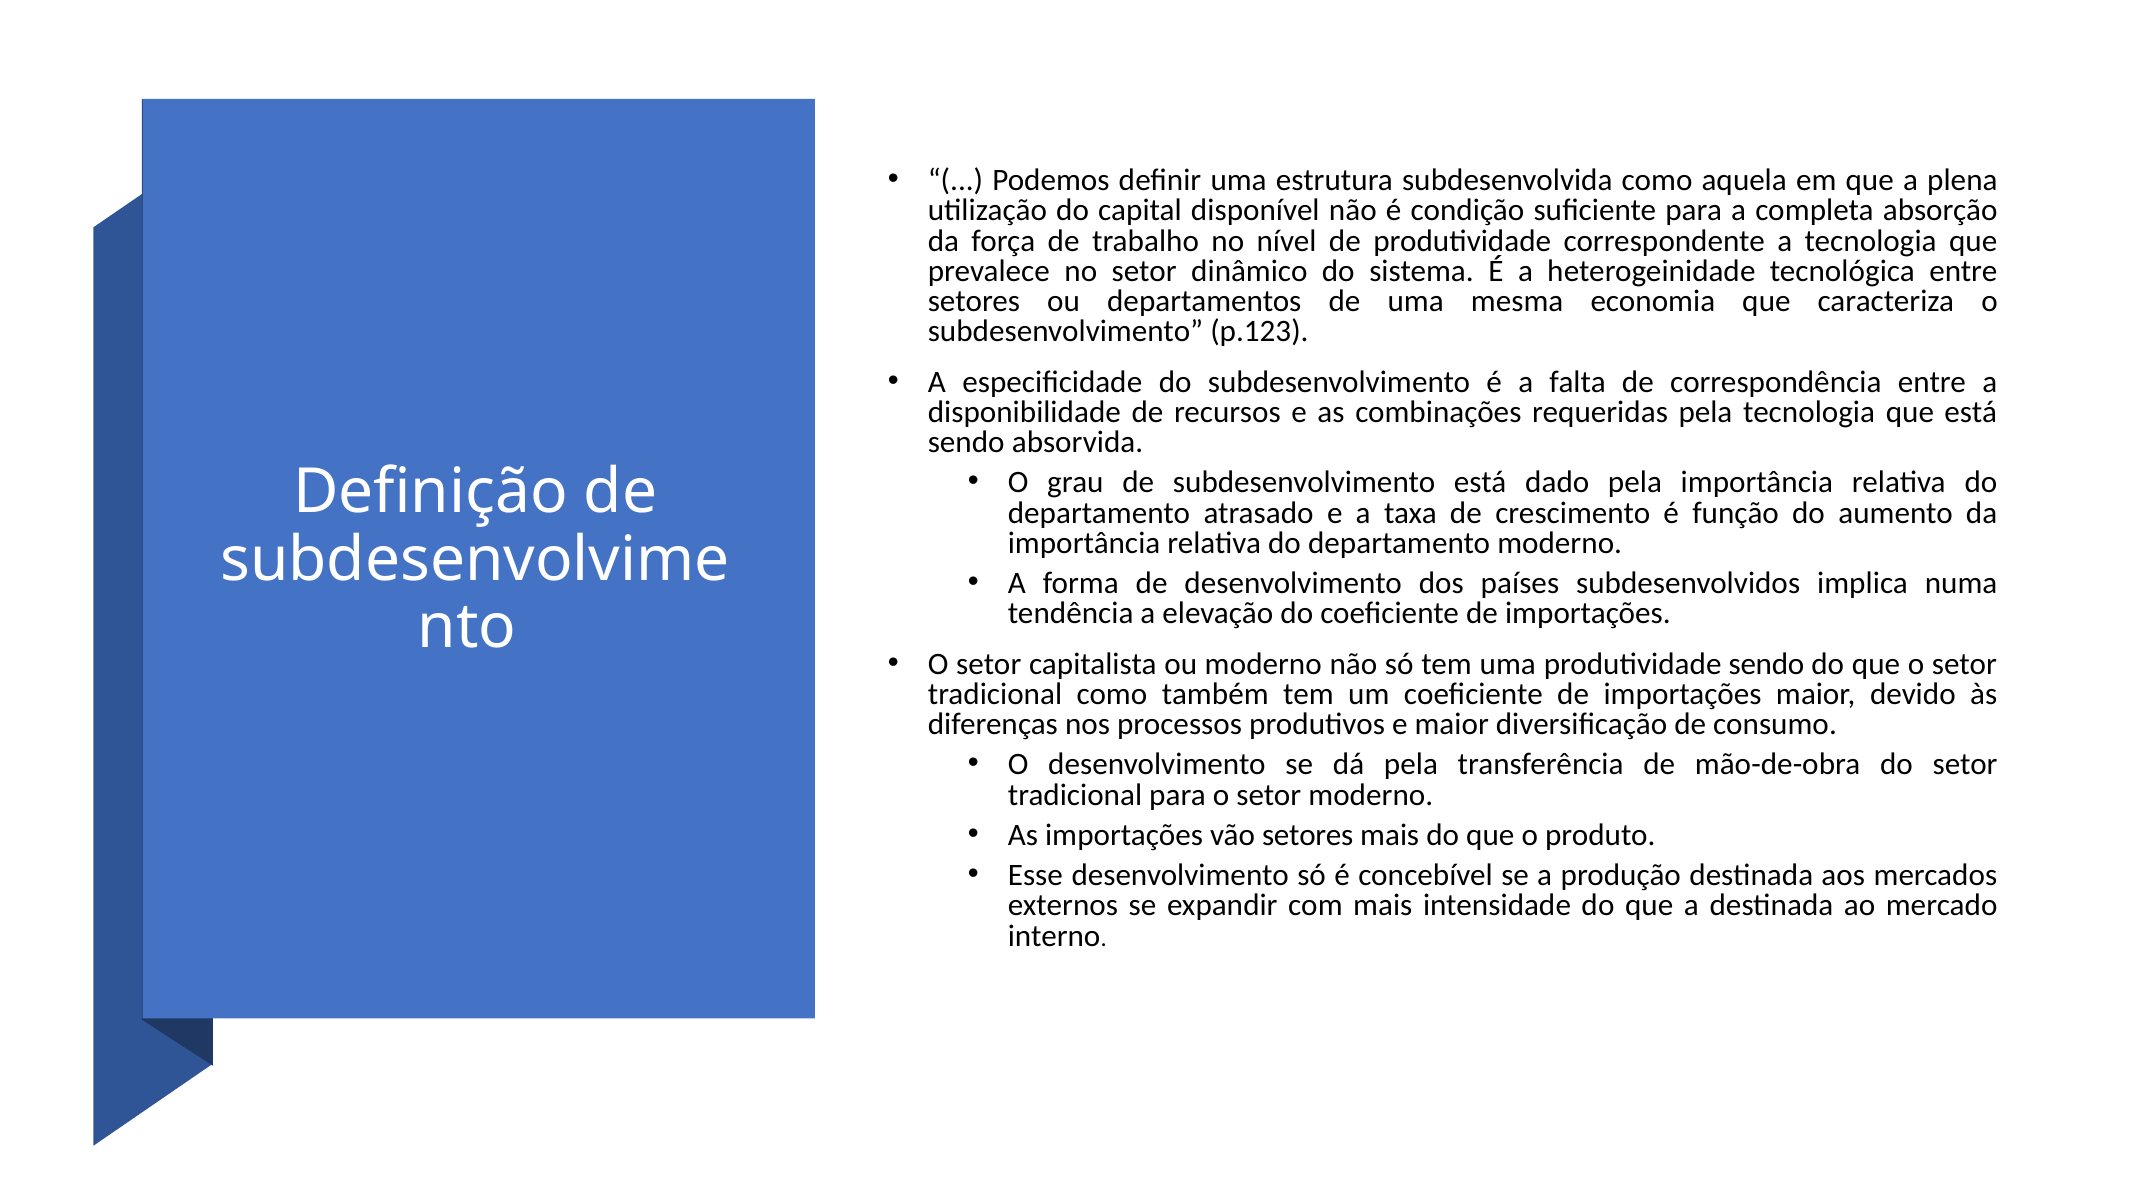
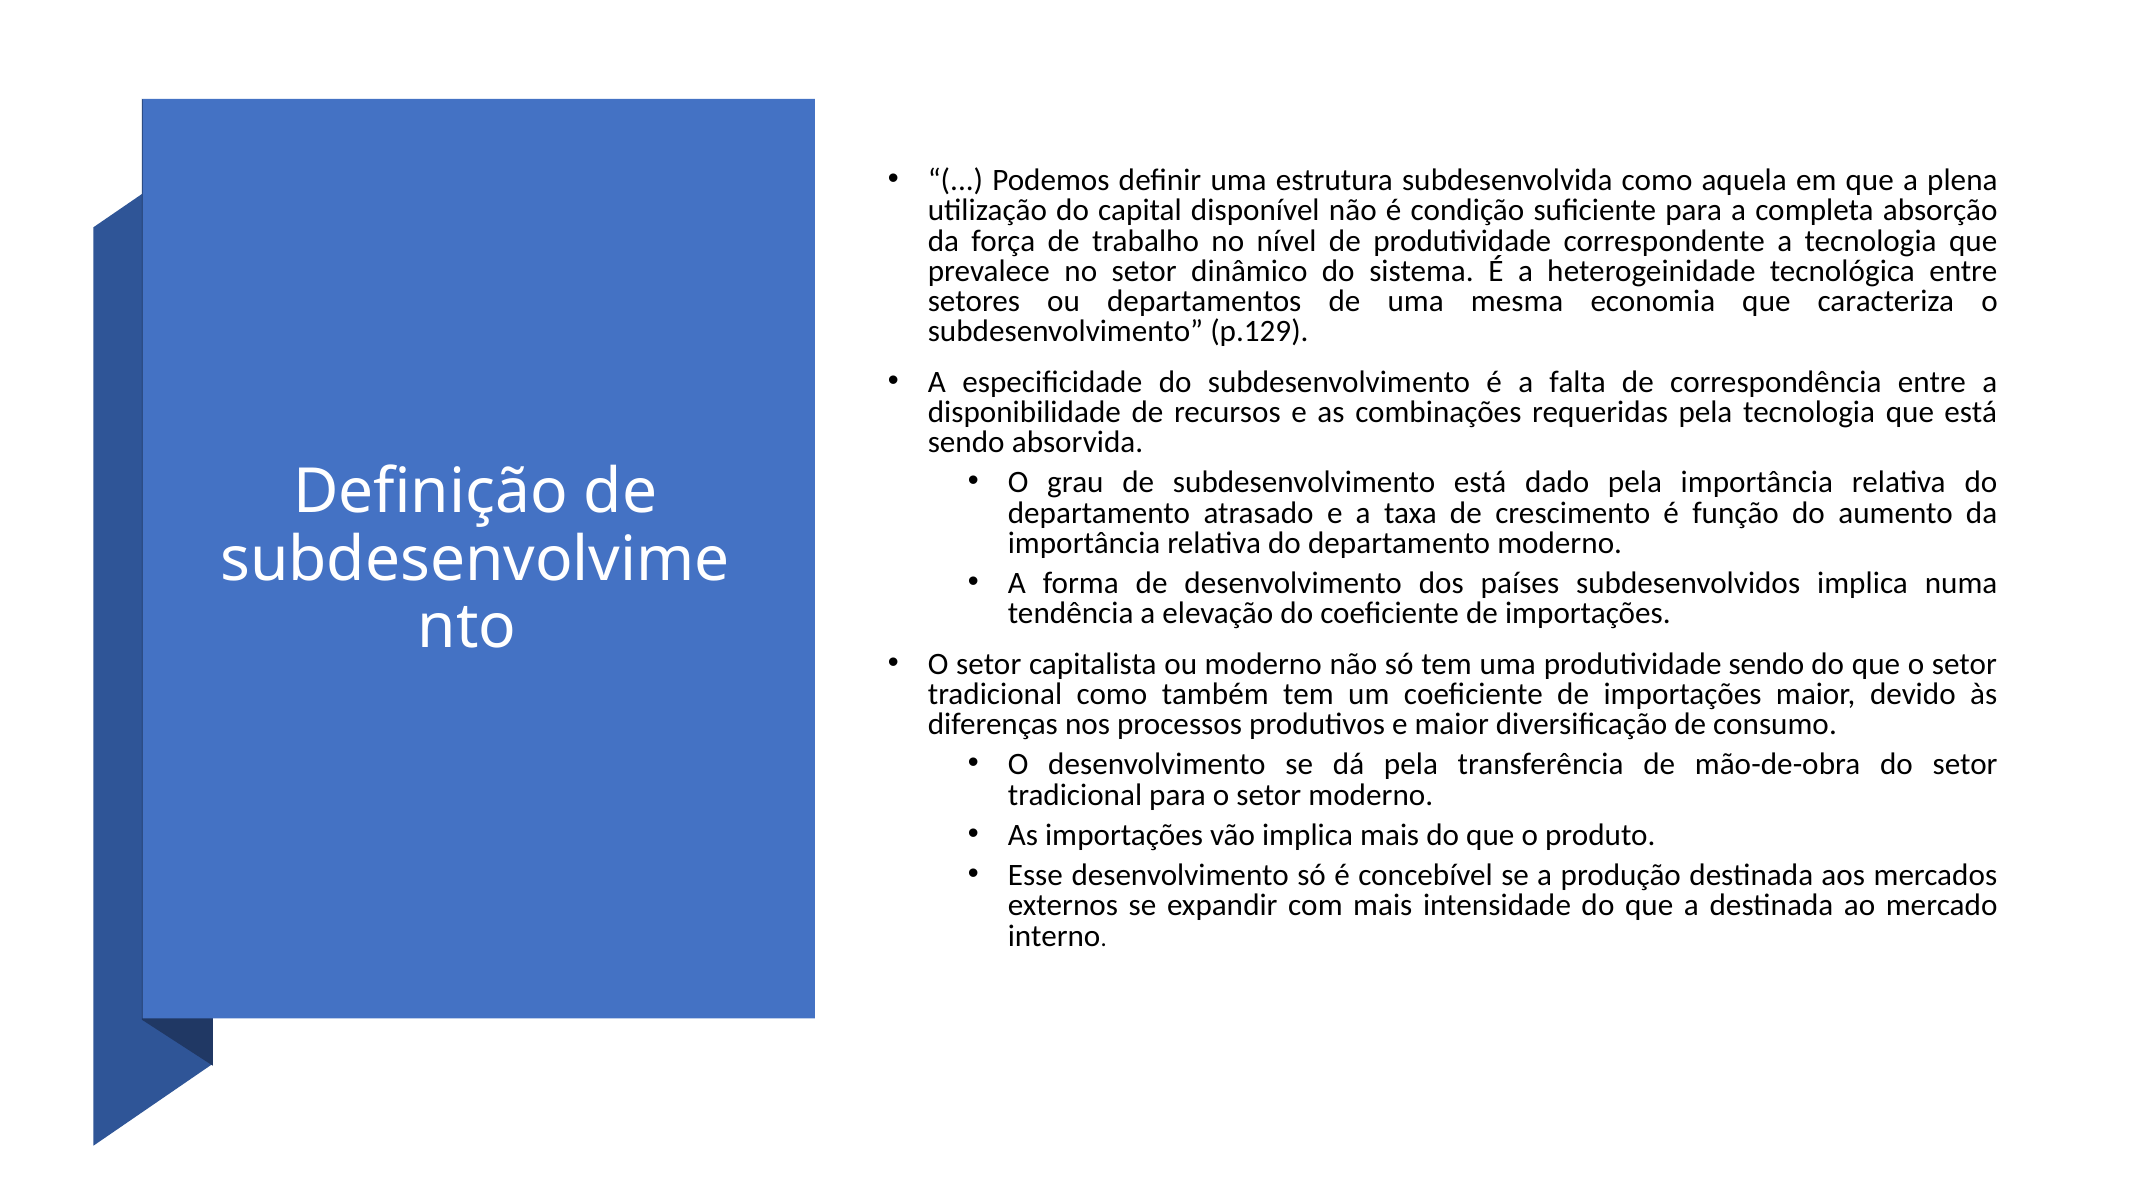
p.123: p.123 -> p.129 (1259, 332)
vão setores: setores -> implica (1308, 835)
